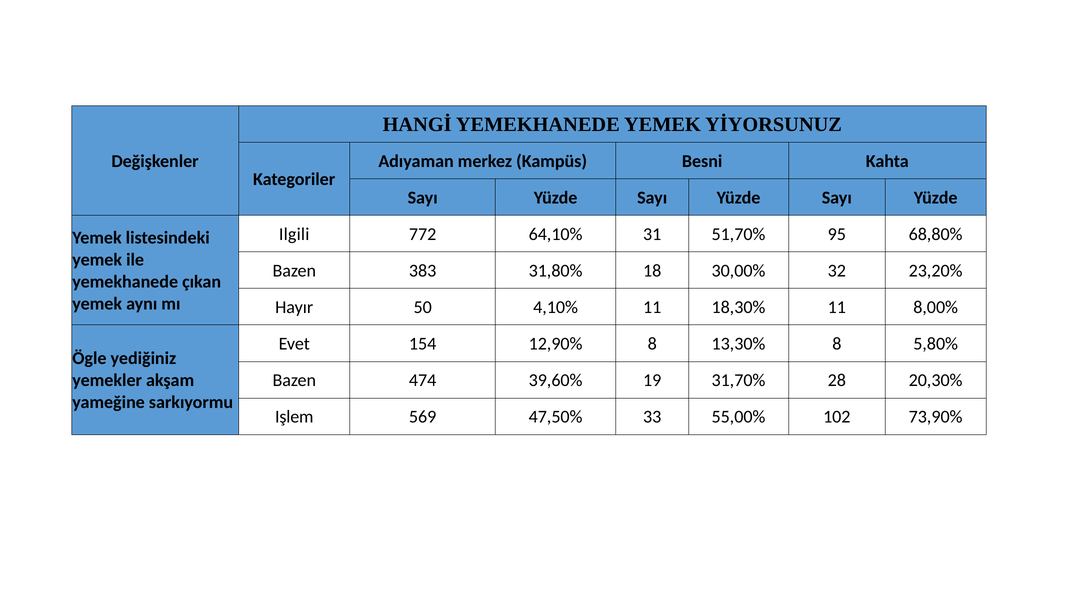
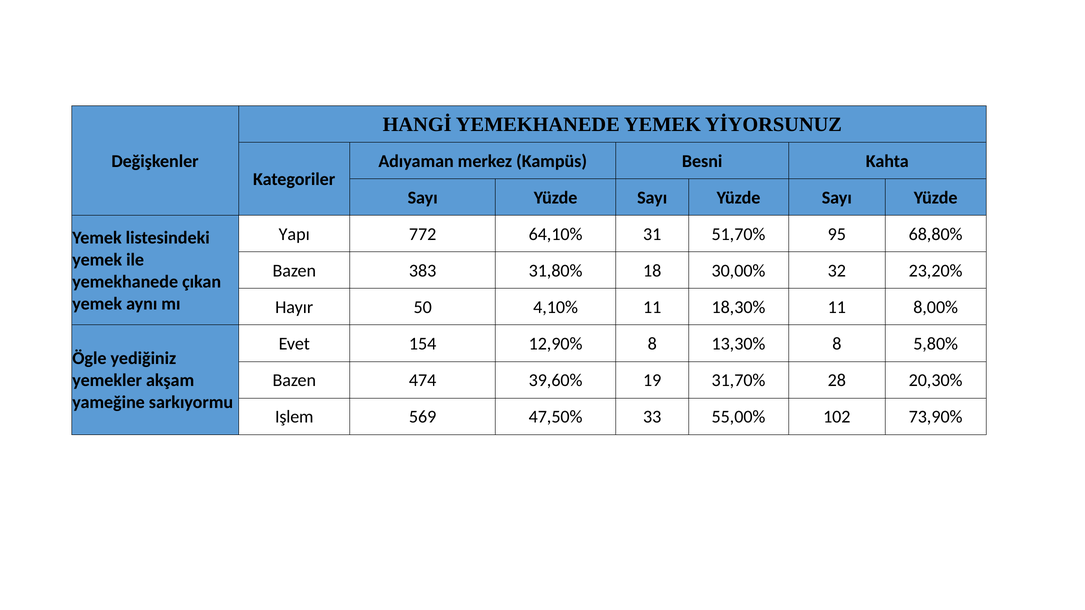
Ilgili: Ilgili -> Yapı (294, 234)
